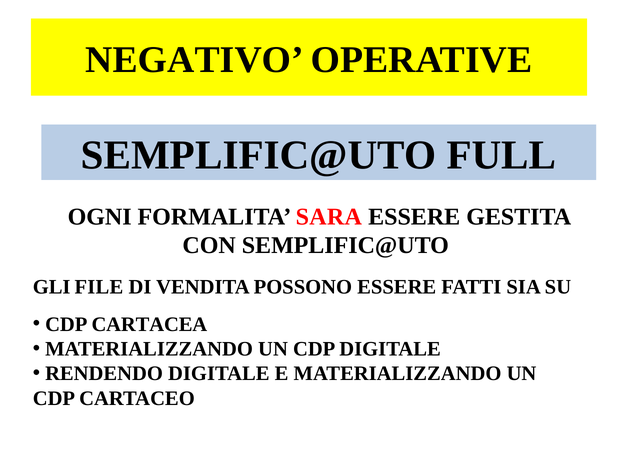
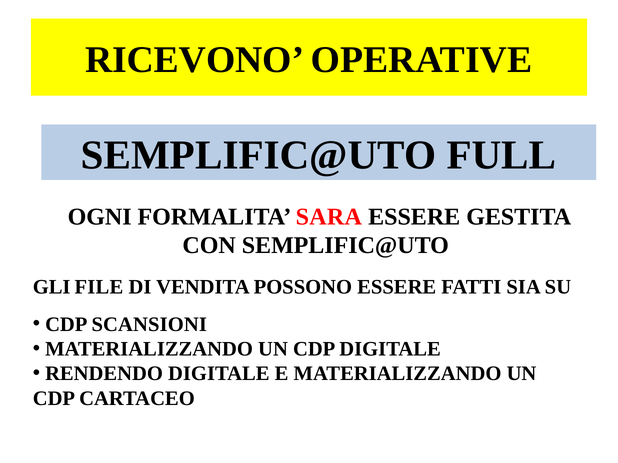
NEGATIVO: NEGATIVO -> RICEVONO (195, 60)
CARTACEA: CARTACEA -> SCANSIONI (149, 325)
